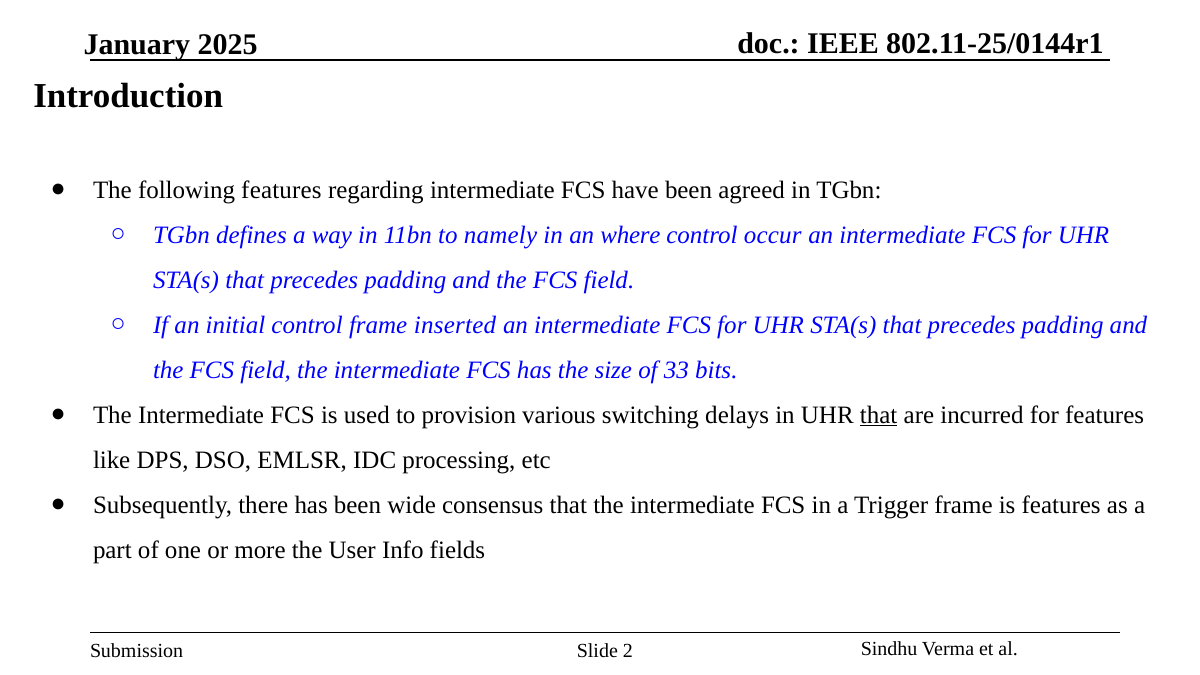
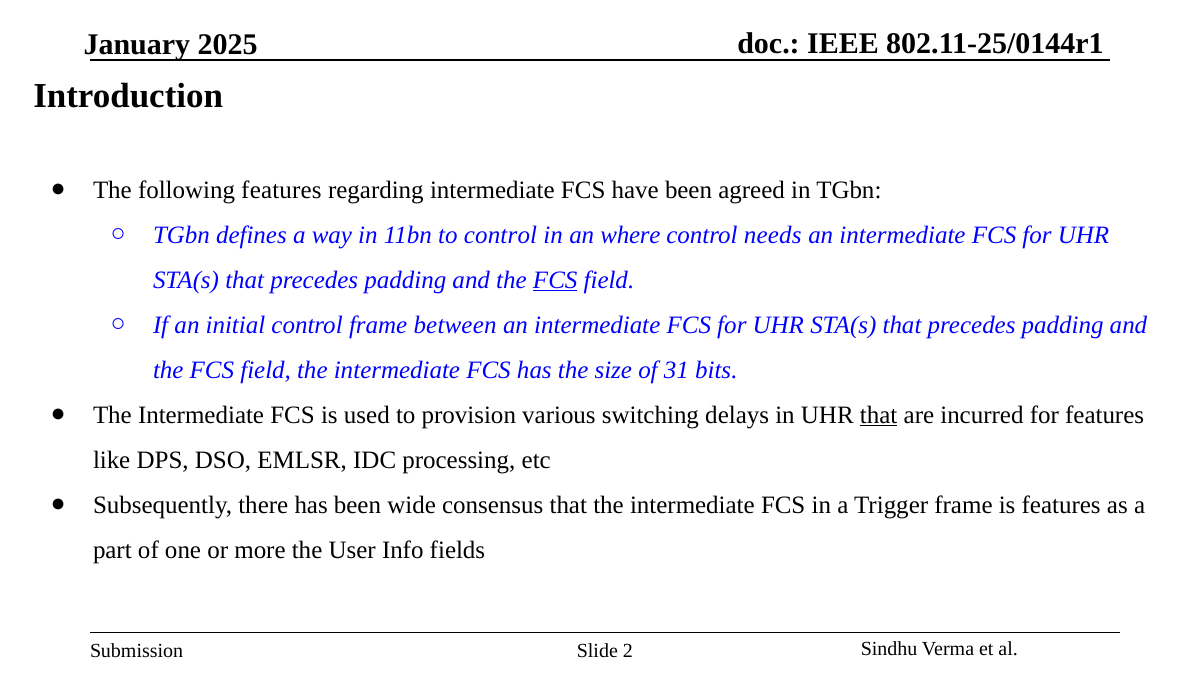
to namely: namely -> control (500, 235)
occur: occur -> needs (773, 235)
FCS underline: none -> present (555, 280)
inserted: inserted -> between (455, 325)
33: 33 -> 31 (676, 370)
